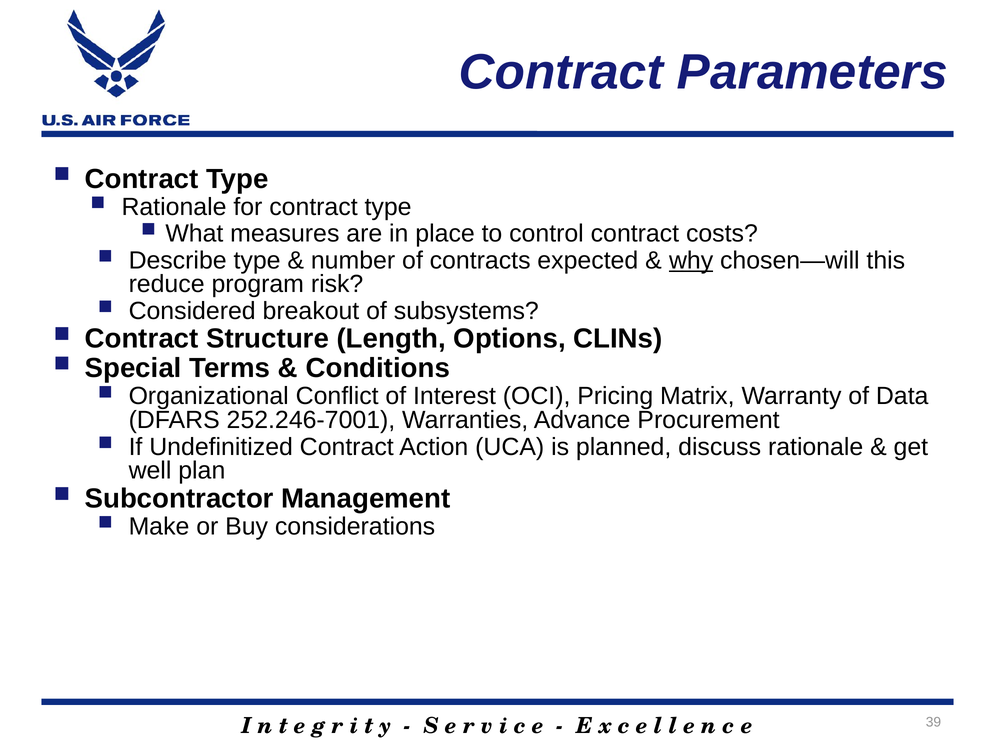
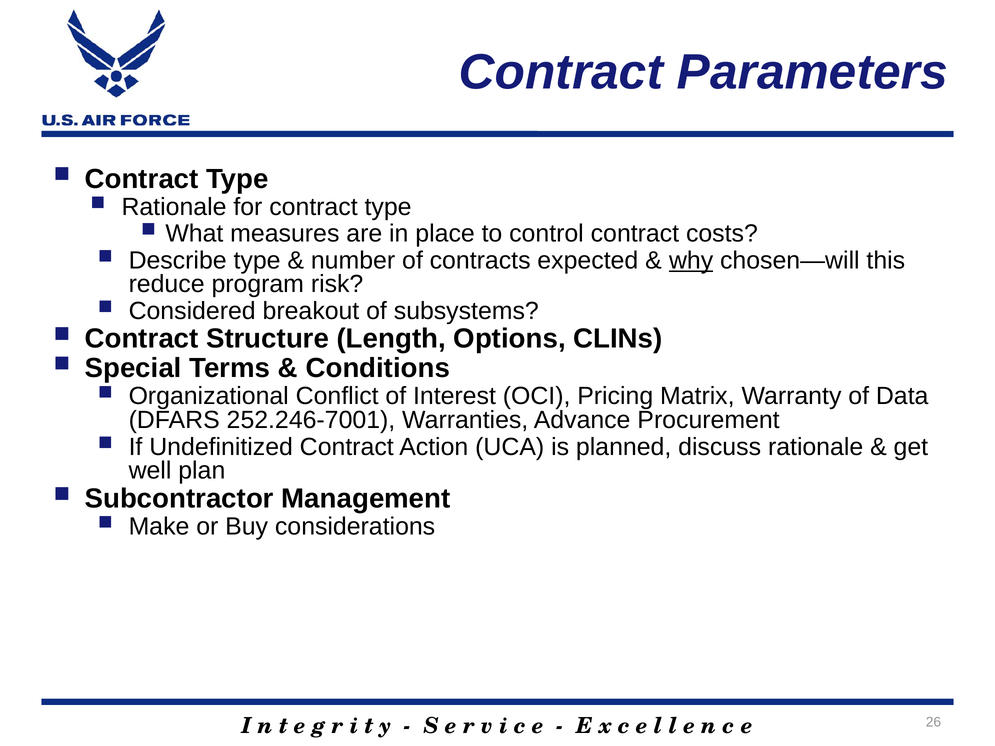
39: 39 -> 26 (933, 722)
